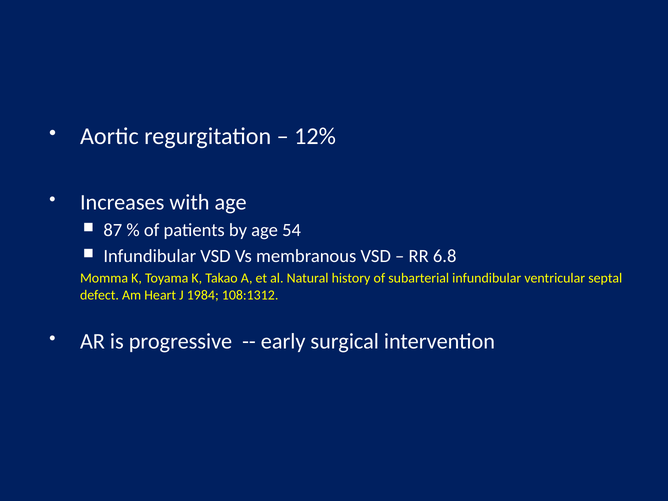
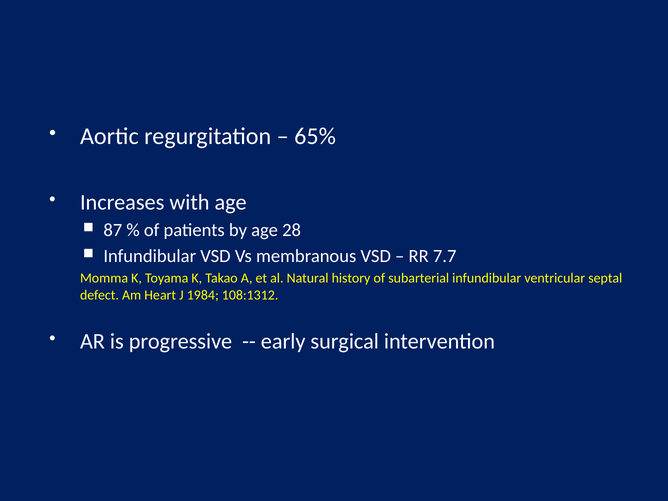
12%: 12% -> 65% (315, 136)
54: 54 -> 28 (292, 230)
6.8: 6.8 -> 7.7 (445, 256)
